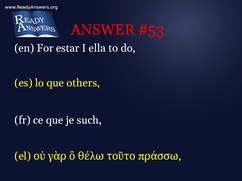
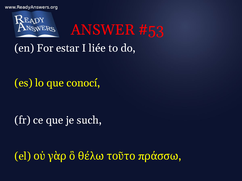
ella: ella -> liée (97, 48)
others: others -> conocí (83, 83)
